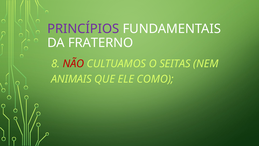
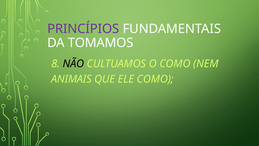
FRATERNO: FRATERNO -> TOMAMOS (101, 43)
NÃO colour: red -> black (73, 64)
O SEITAS: SEITAS -> COMO (175, 64)
